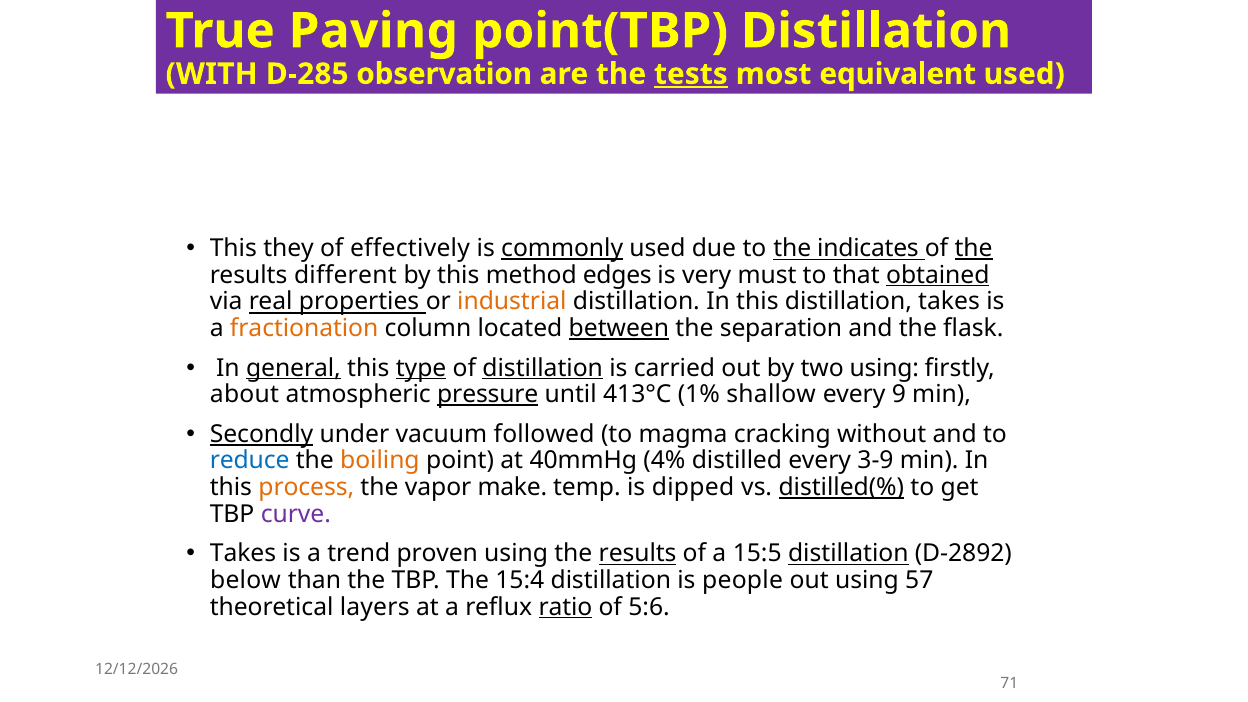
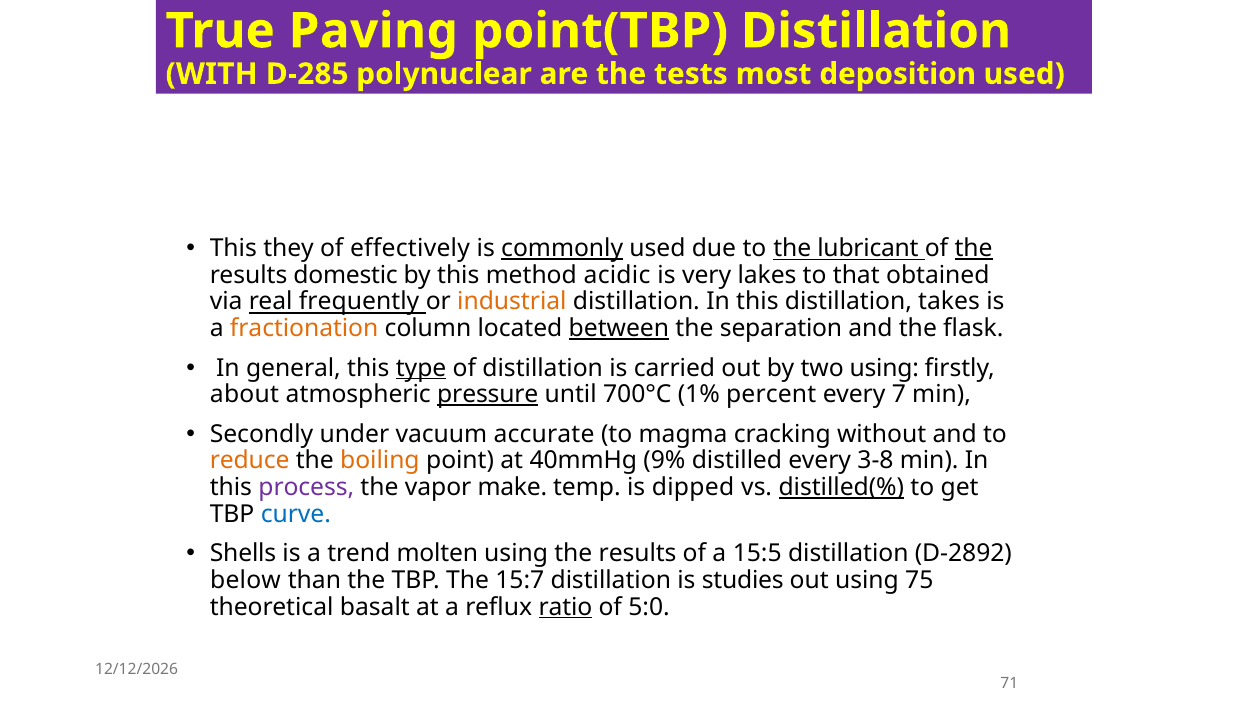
observation: observation -> polynuclear (444, 74)
tests underline: present -> none (691, 74)
equivalent: equivalent -> deposition (898, 74)
indicates: indicates -> lubricant (868, 248)
different: different -> domestic (346, 275)
edges: edges -> acidic (617, 275)
must: must -> lakes (767, 275)
obtained underline: present -> none (938, 275)
properties: properties -> frequently (359, 302)
general underline: present -> none (293, 368)
distillation underline: present -> none (543, 368)
413°C: 413°C -> 700°C (637, 395)
shallow: shallow -> percent (771, 395)
9: 9 -> 7 (899, 395)
Secondly underline: present -> none (261, 434)
followed: followed -> accurate (544, 434)
reduce colour: blue -> orange (250, 461)
4%: 4% -> 9% (664, 461)
3-9: 3-9 -> 3-8 (875, 461)
process colour: orange -> purple (306, 487)
curve colour: purple -> blue (296, 514)
Takes: Takes -> Shells (243, 554)
proven: proven -> molten (437, 554)
results underline: present -> none (638, 554)
distillation underline: present -> none (848, 554)
15:4: 15:4 -> 15:7 (520, 580)
people: people -> studies (743, 580)
57: 57 -> 75 (919, 580)
layers: layers -> basalt (375, 607)
5:6: 5:6 -> 5:0 (649, 607)
